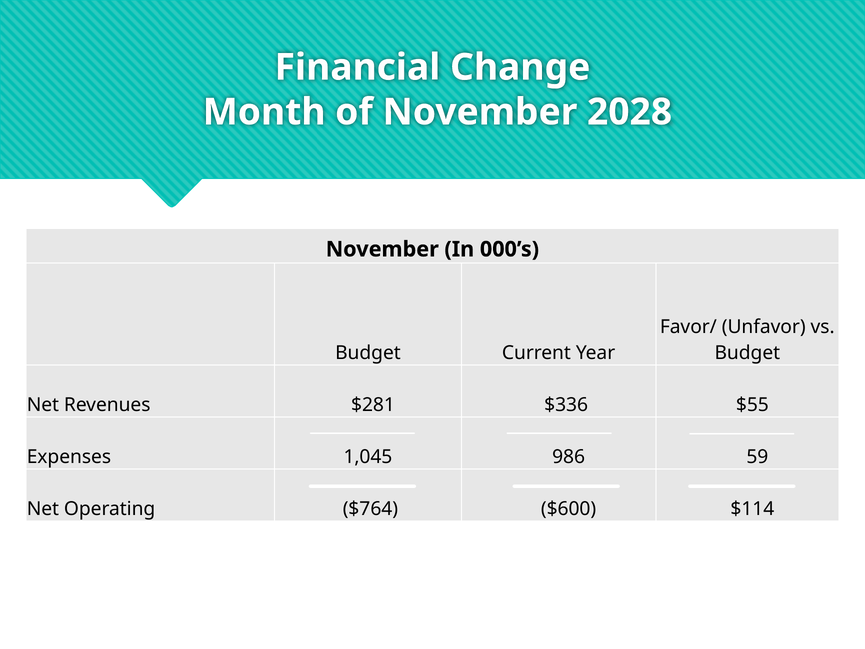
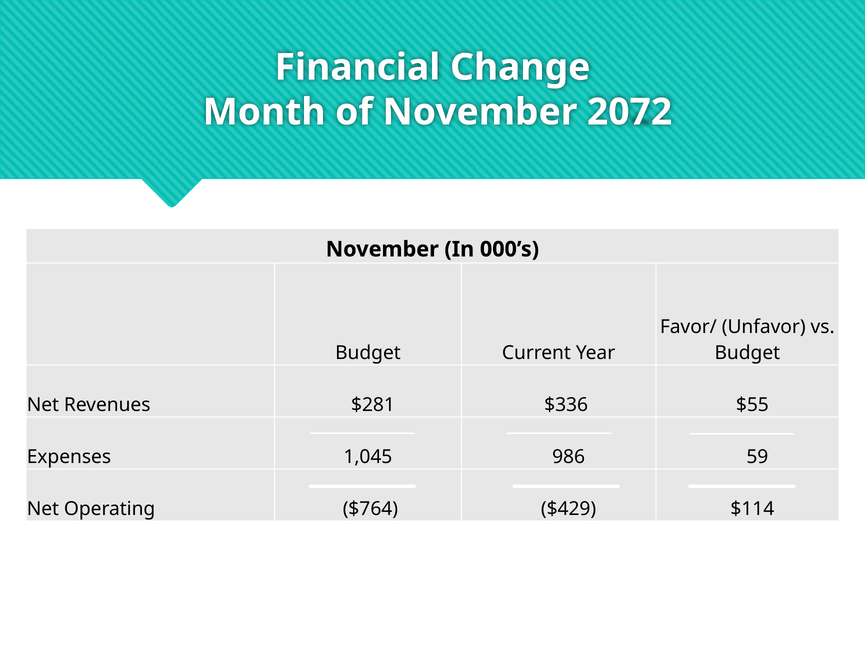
2028: 2028 -> 2072 (630, 112)
$600: $600 -> $429 (569, 509)
